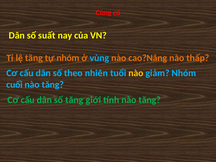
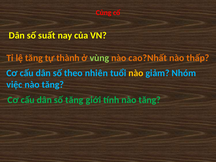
tự nhóm: nhóm -> thành (68, 58)
vùng colour: light blue -> light green (99, 58)
cao?Năng: cao?Năng -> cao?Nhất (148, 58)
cuối: cuối -> việc (14, 85)
